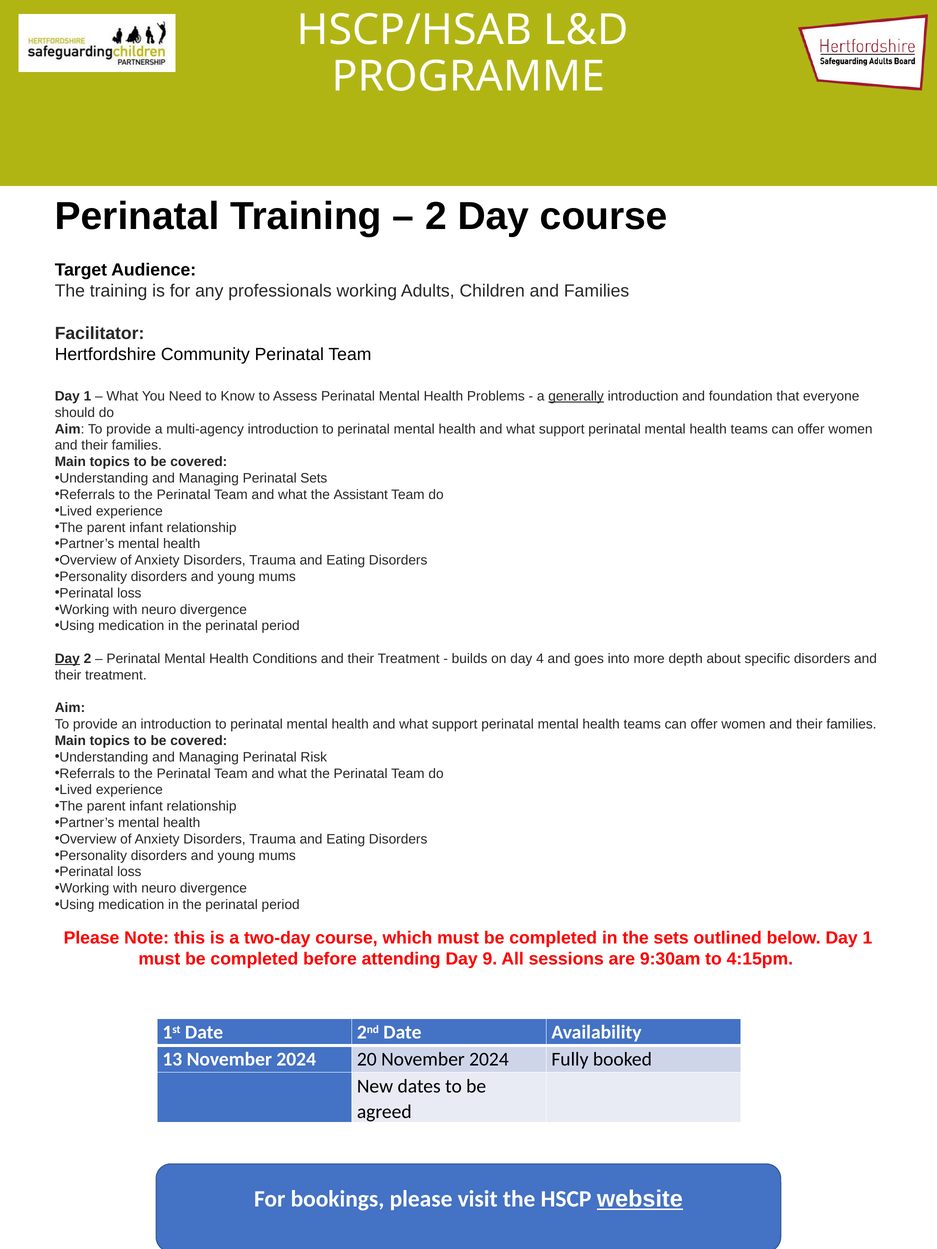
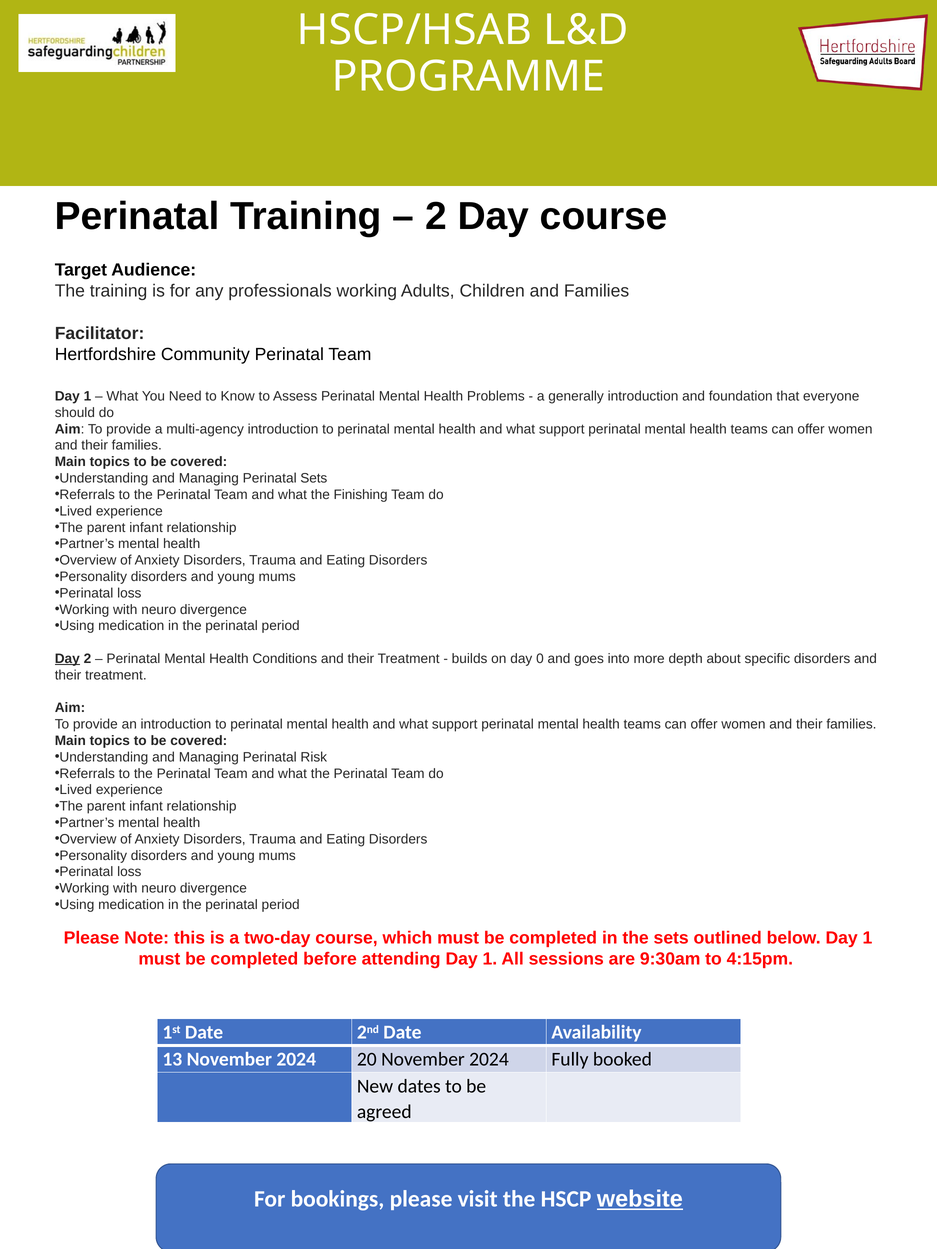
generally underline: present -> none (576, 396)
Assistant: Assistant -> Finishing (361, 495)
4: 4 -> 0 (540, 659)
attending Day 9: 9 -> 1 (490, 959)
